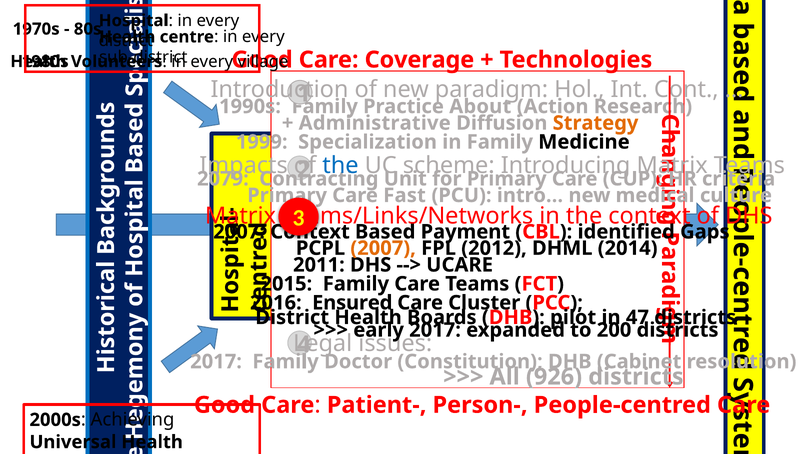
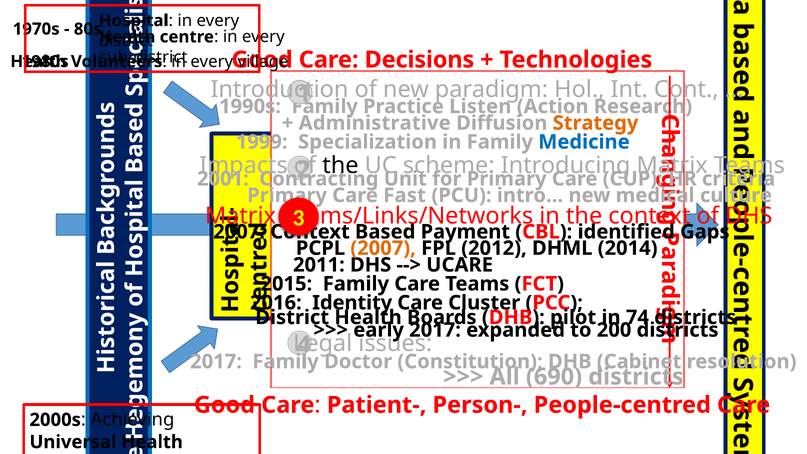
Care Coverage: Coverage -> Decisions (419, 60)
About: About -> Listen (480, 106)
Medicine colour: black -> blue (584, 142)
the colour: blue -> black (340, 165)
2079: 2079 -> 2001 (223, 179)
Ensured: Ensured -> Identity (352, 303)
47: 47 -> 74 (637, 317)
926: 926 -> 690 (554, 377)
